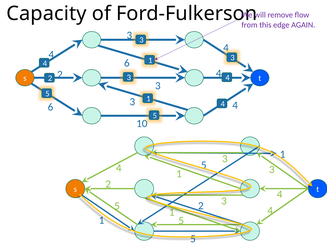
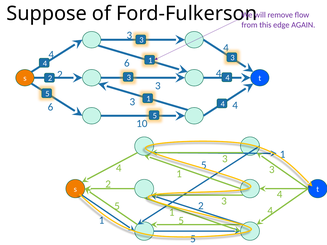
Capacity: Capacity -> Suppose (47, 14)
